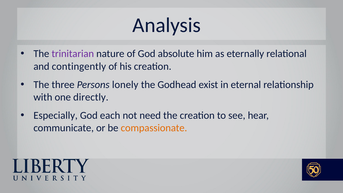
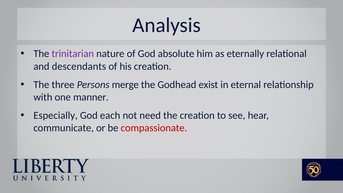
contingently: contingently -> descendants (79, 66)
lonely: lonely -> merge (125, 85)
directly: directly -> manner (91, 97)
compassionate colour: orange -> red (154, 128)
